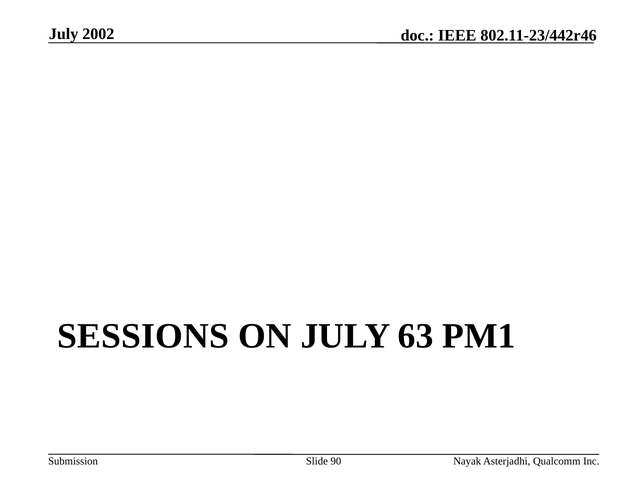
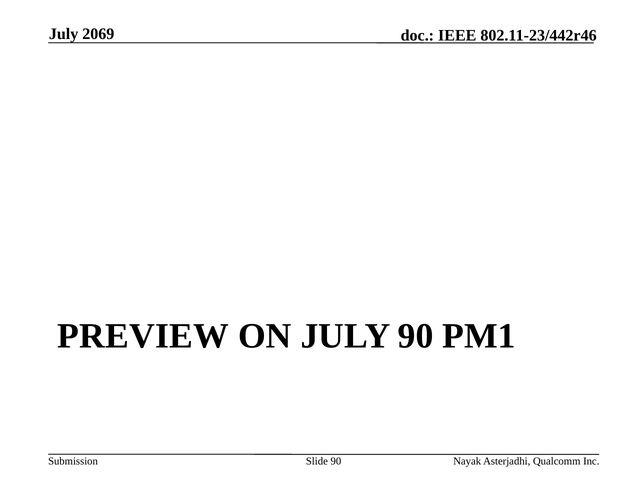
2002: 2002 -> 2069 (98, 34)
SESSIONS: SESSIONS -> PREVIEW (143, 337)
JULY 63: 63 -> 90 (416, 337)
